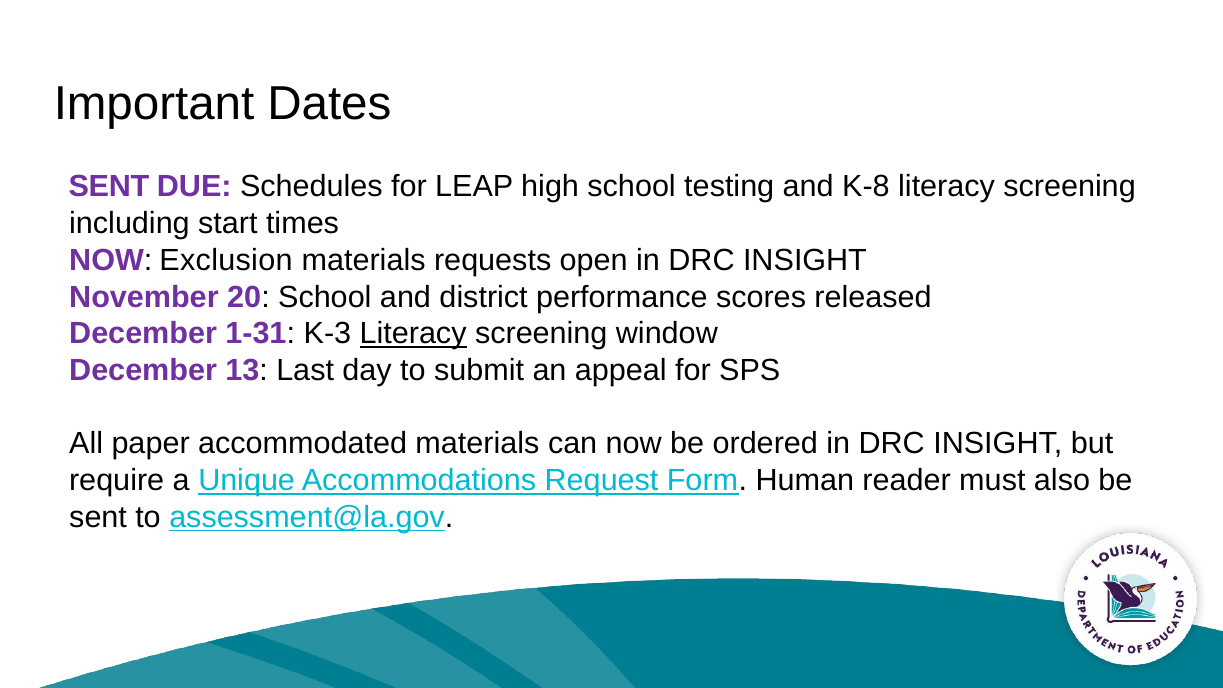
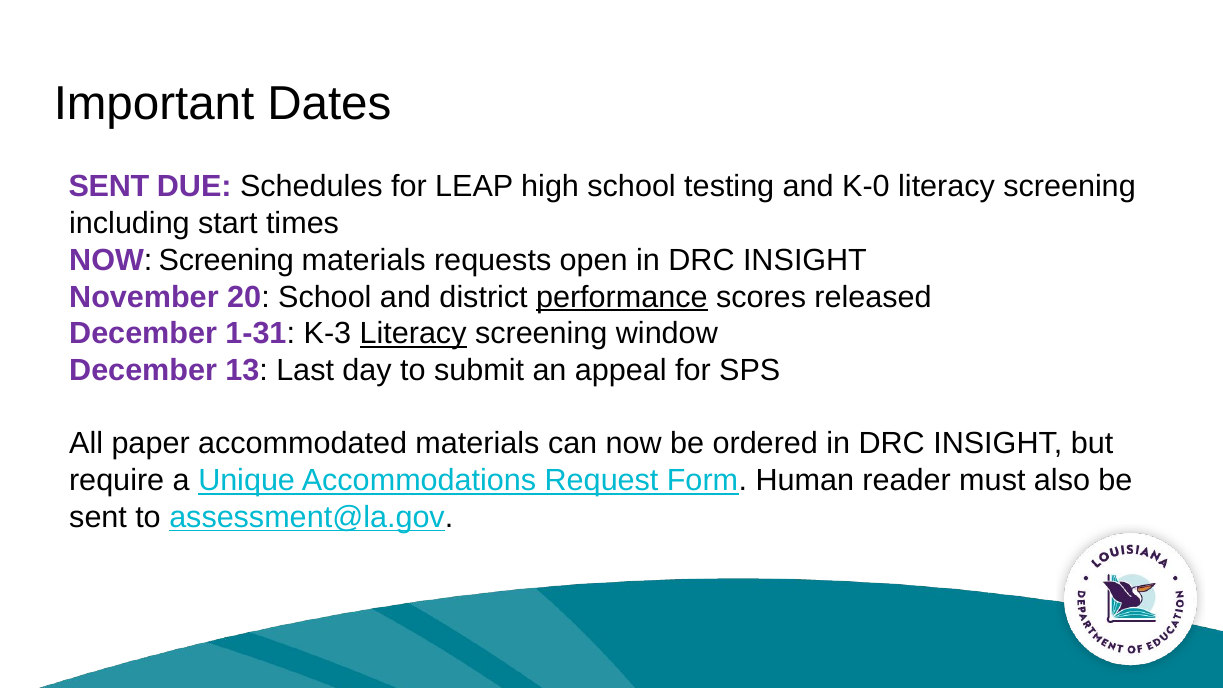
K-8: K-8 -> K-0 (866, 187)
NOW Exclusion: Exclusion -> Screening (226, 260)
performance underline: none -> present (622, 297)
